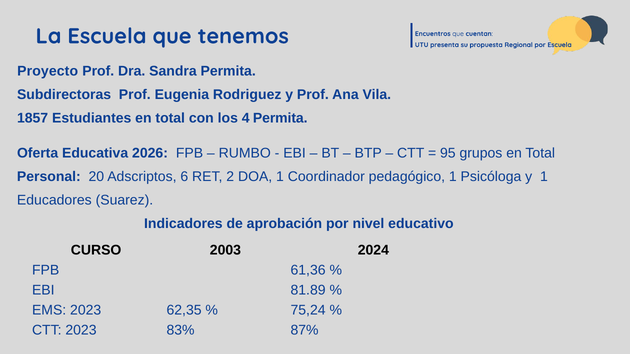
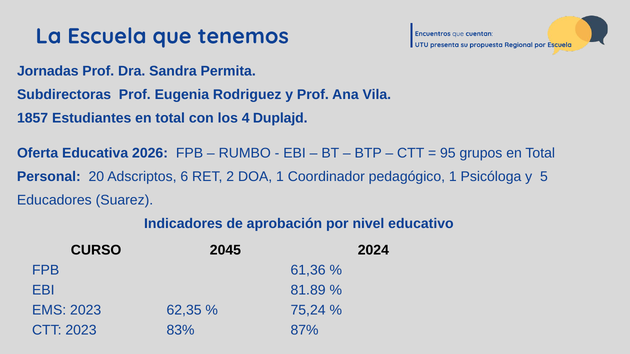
Proyecto: Proyecto -> Jornadas (48, 71)
4 Permita: Permita -> Duplajd (280, 118)
y 1: 1 -> 5 (544, 177)
2003: 2003 -> 2045 (225, 251)
